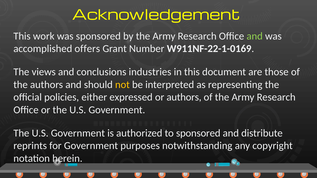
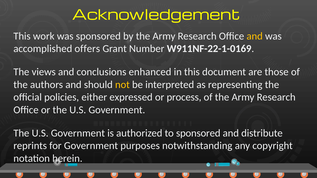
and colour: light green -> yellow (255, 36)
industries: industries -> enhanced (150, 72)
or authors: authors -> process (184, 97)
